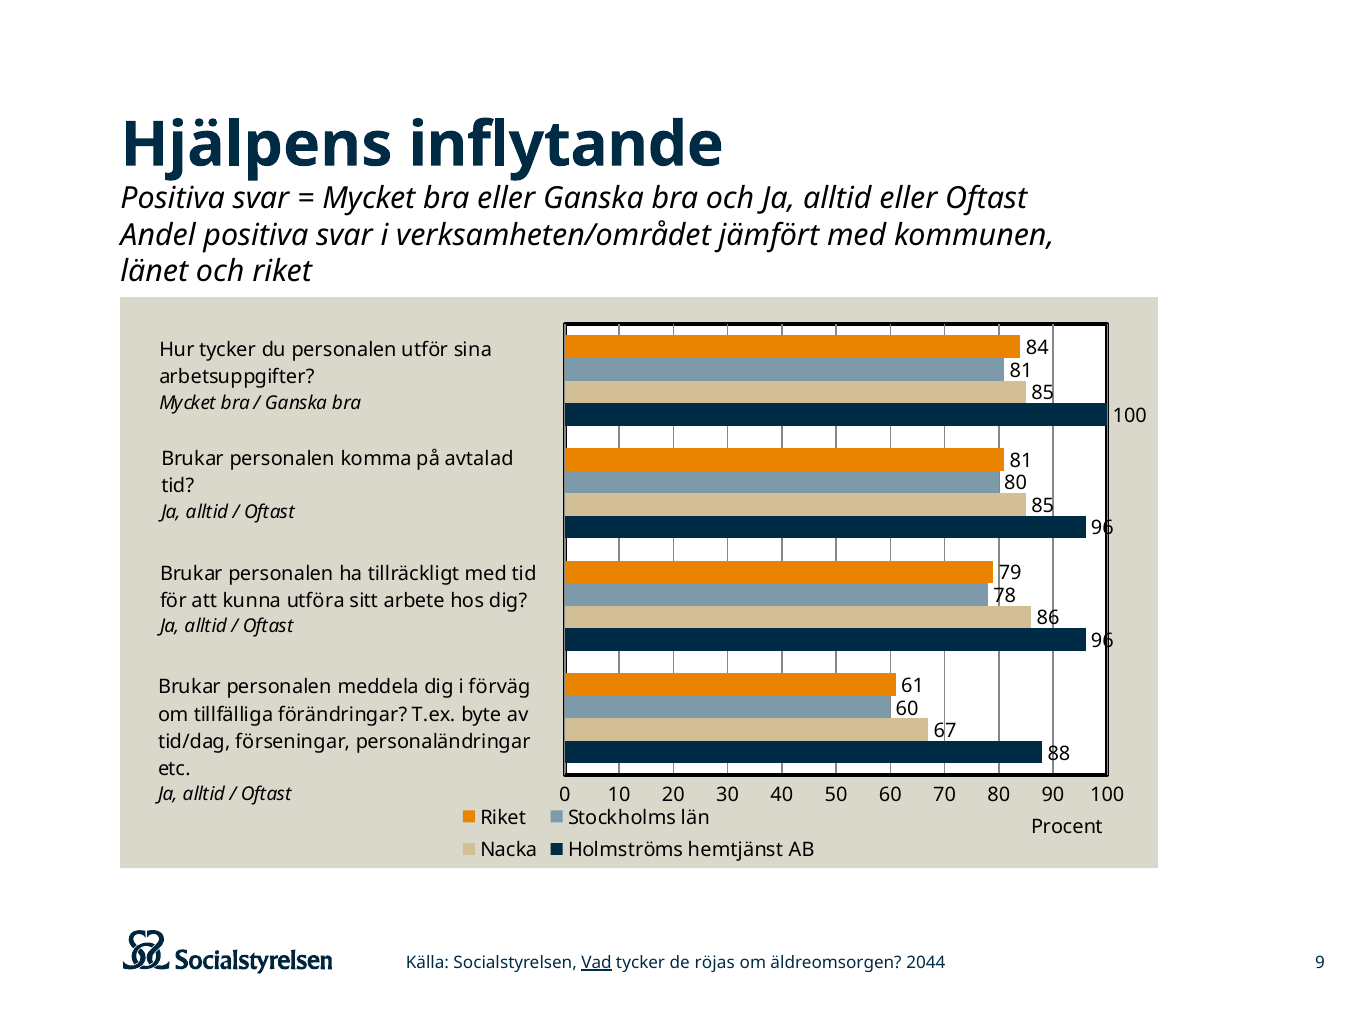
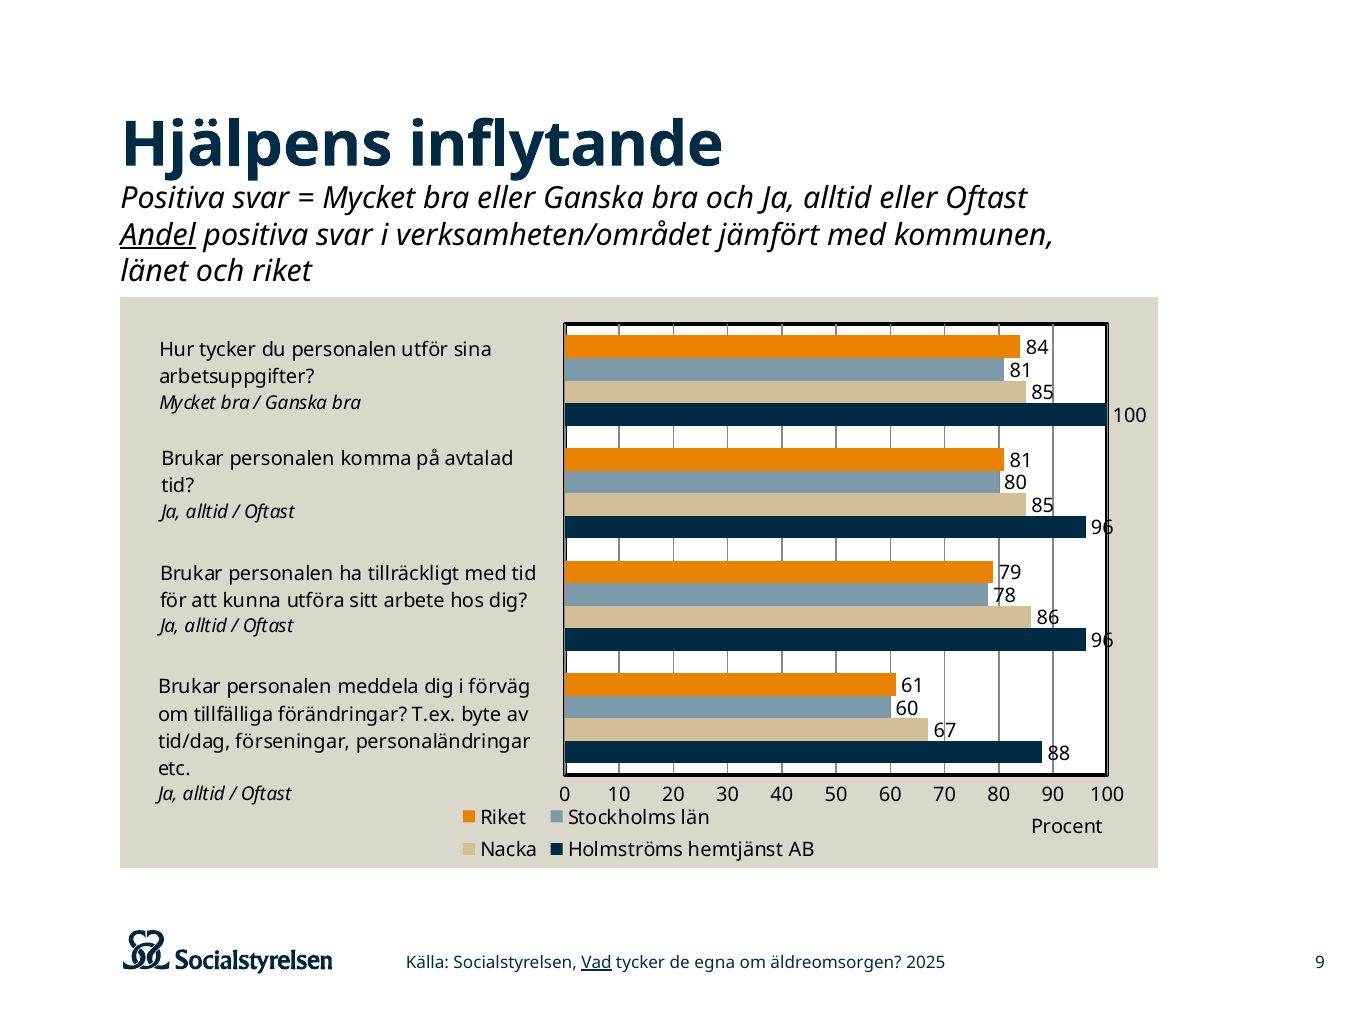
Andel underline: none -> present (158, 235)
röjas: röjas -> egna (715, 963)
2044: 2044 -> 2025 (926, 963)
